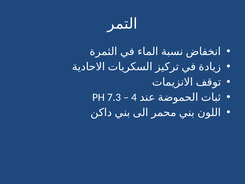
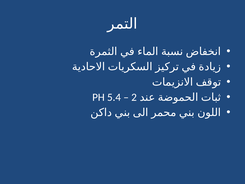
7.3: 7.3 -> 5.4 (114, 97)
4: 4 -> 2 (134, 97)
